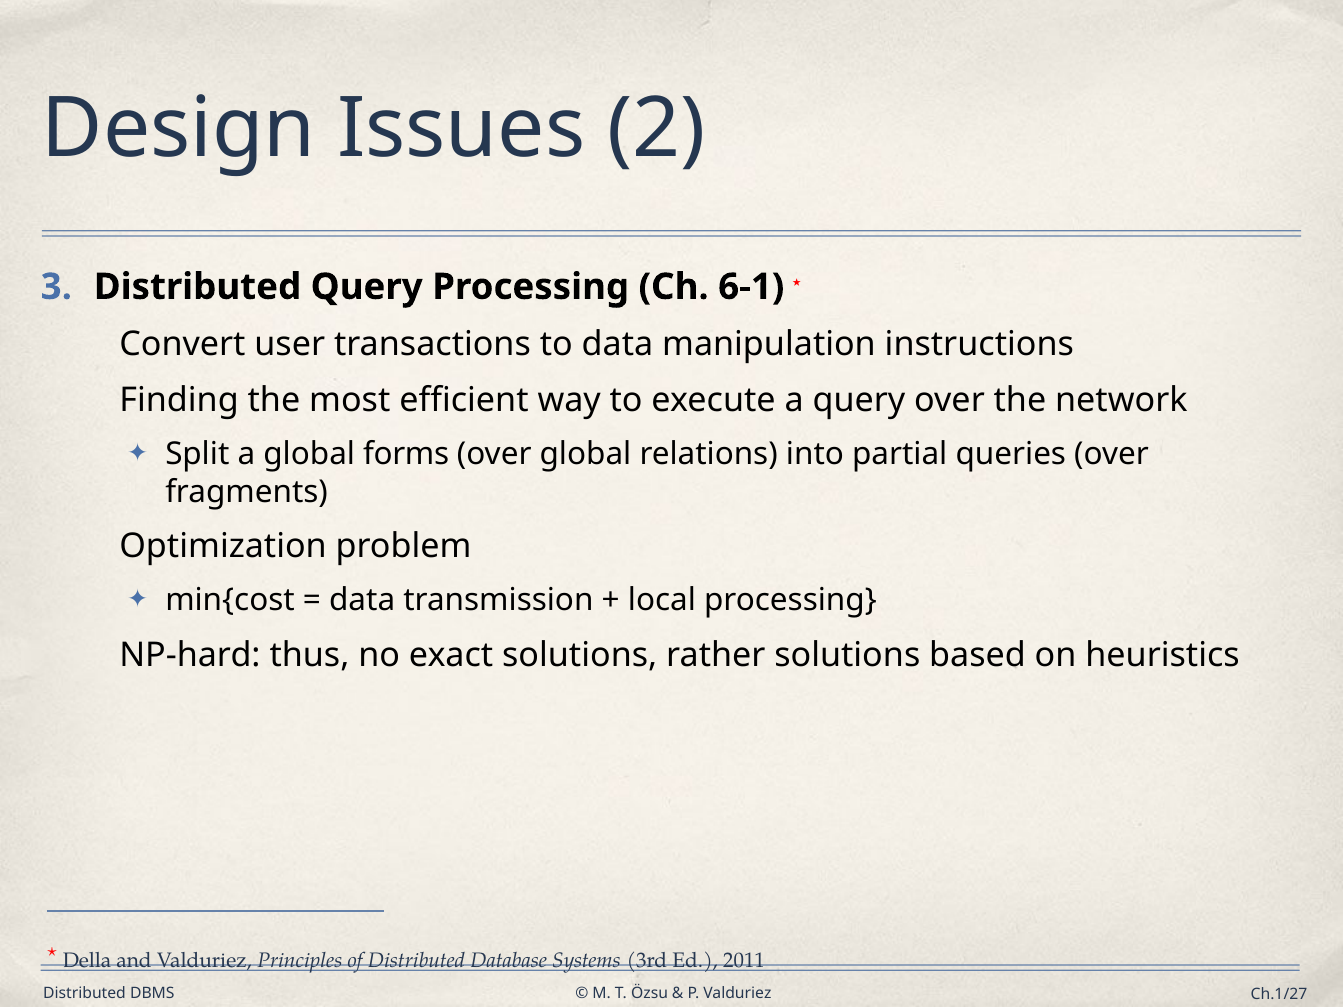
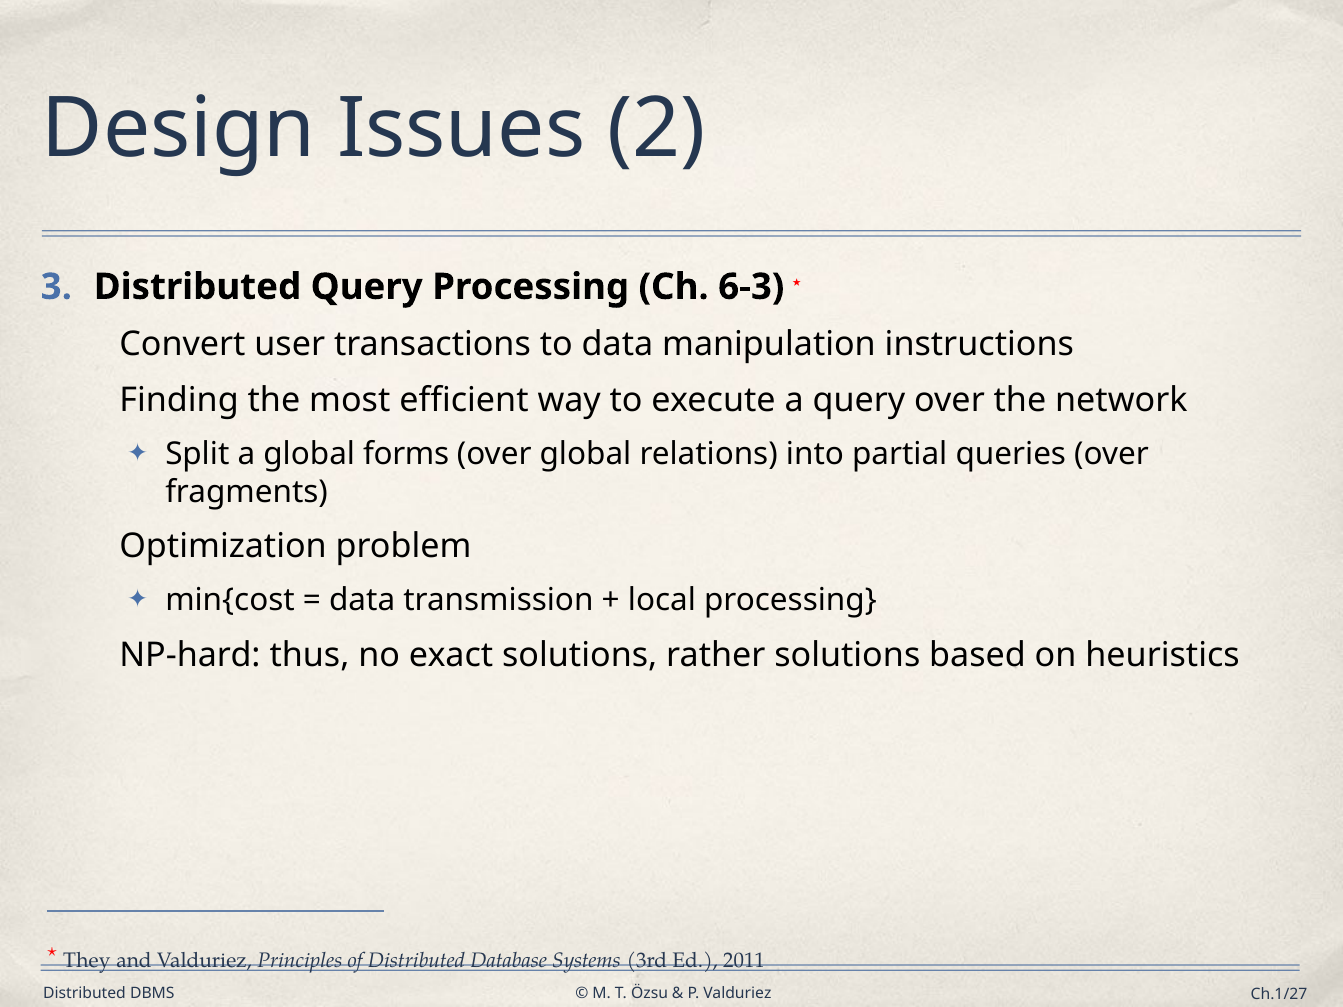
6-1: 6-1 -> 6-3 (751, 287)
Della: Della -> They (87, 960)
